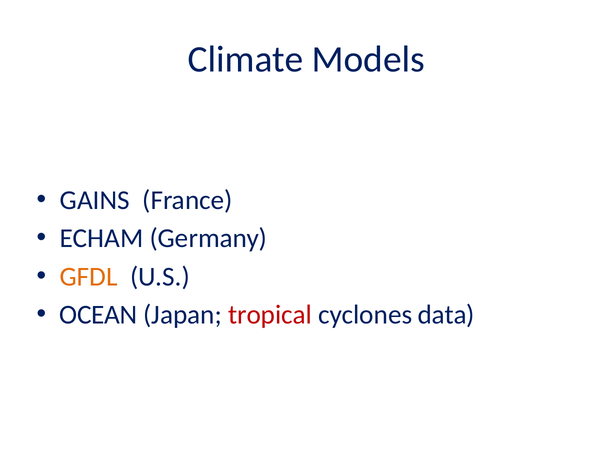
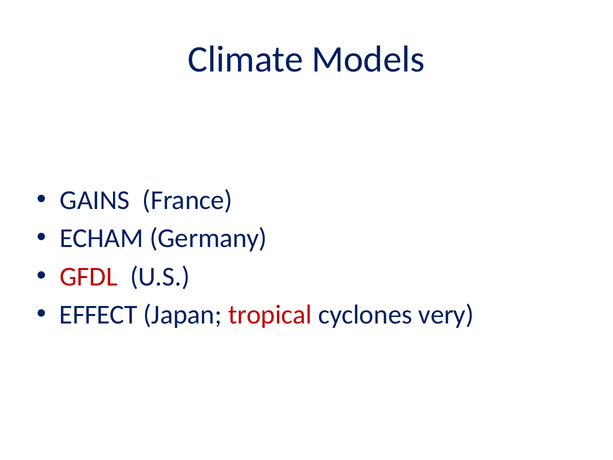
GFDL colour: orange -> red (89, 276)
OCEAN: OCEAN -> EFFECT (98, 315)
data: data -> very (446, 315)
